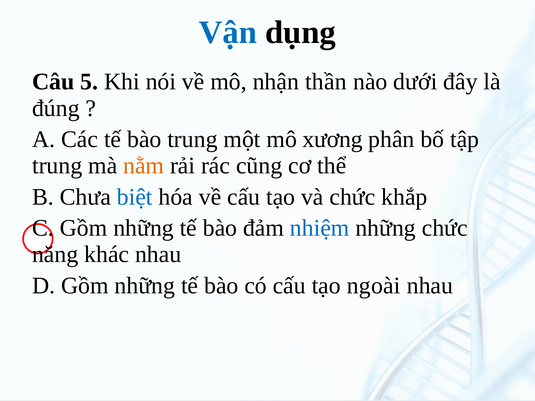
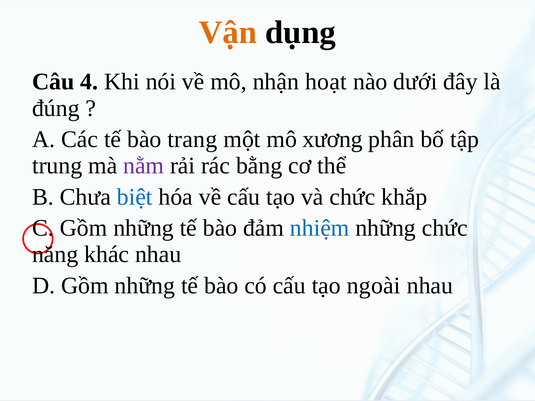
Vận colour: blue -> orange (228, 32)
5: 5 -> 4 (89, 82)
thần: thần -> hoạt (326, 82)
bào trung: trung -> trang (192, 139)
nằm colour: orange -> purple (144, 166)
cũng: cũng -> bằng (259, 166)
